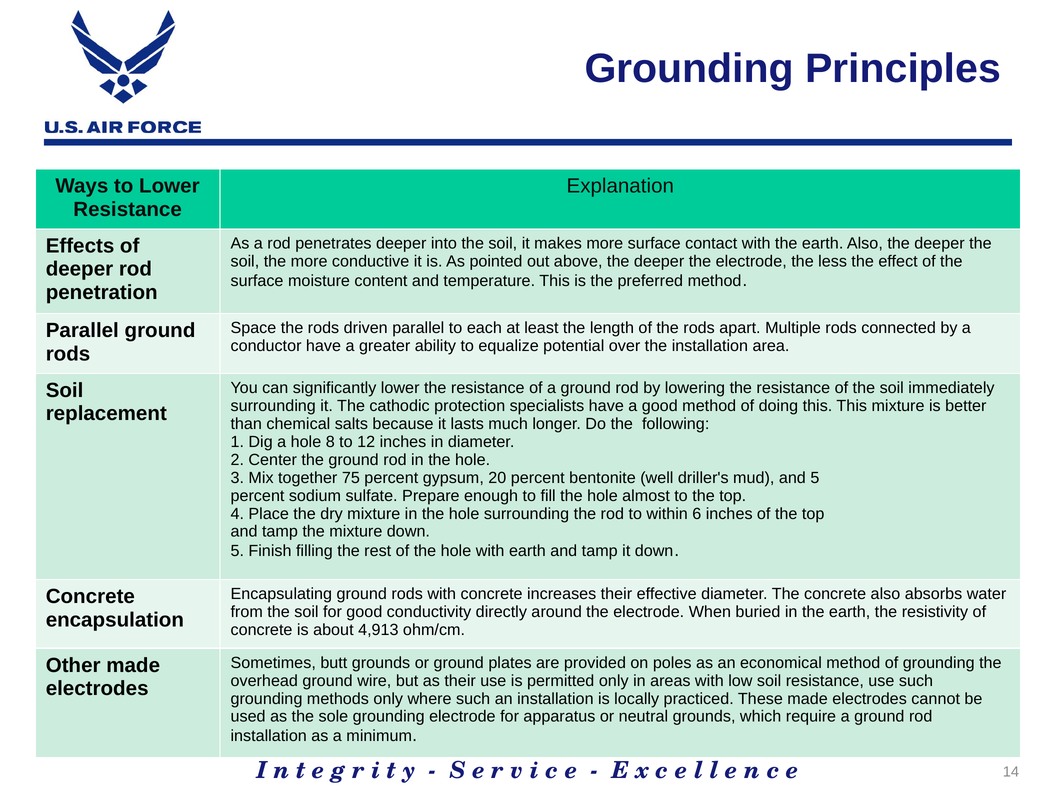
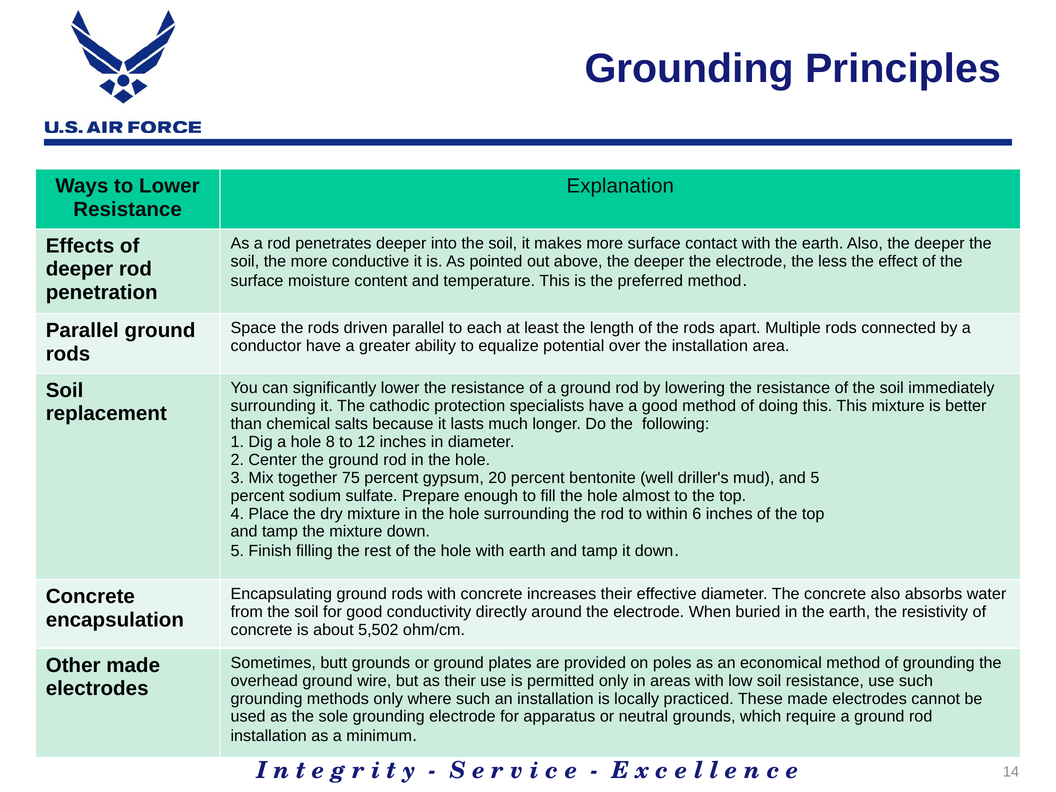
4,913: 4,913 -> 5,502 (378, 630)
